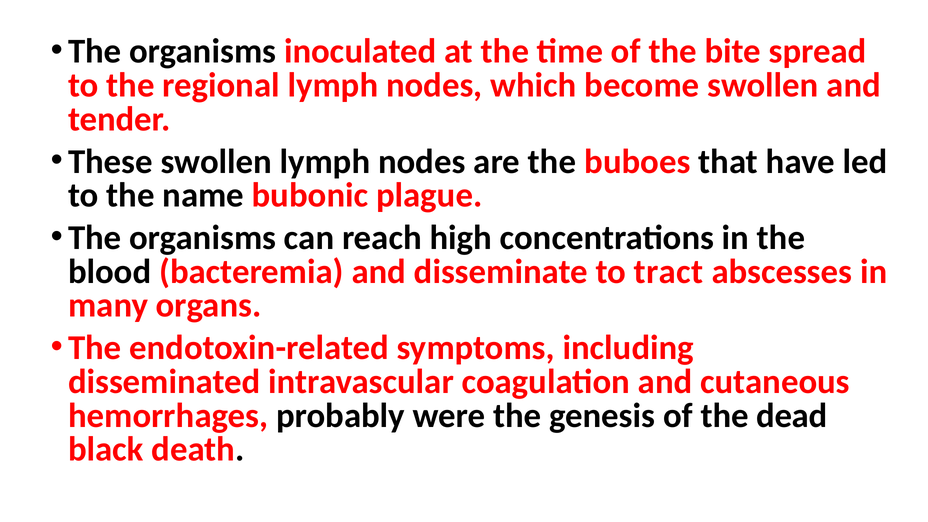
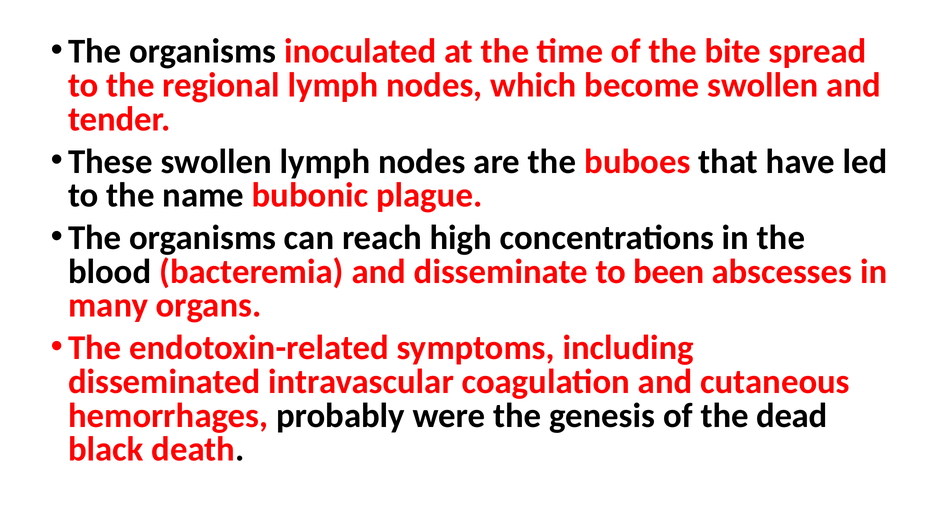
tract: tract -> been (669, 272)
